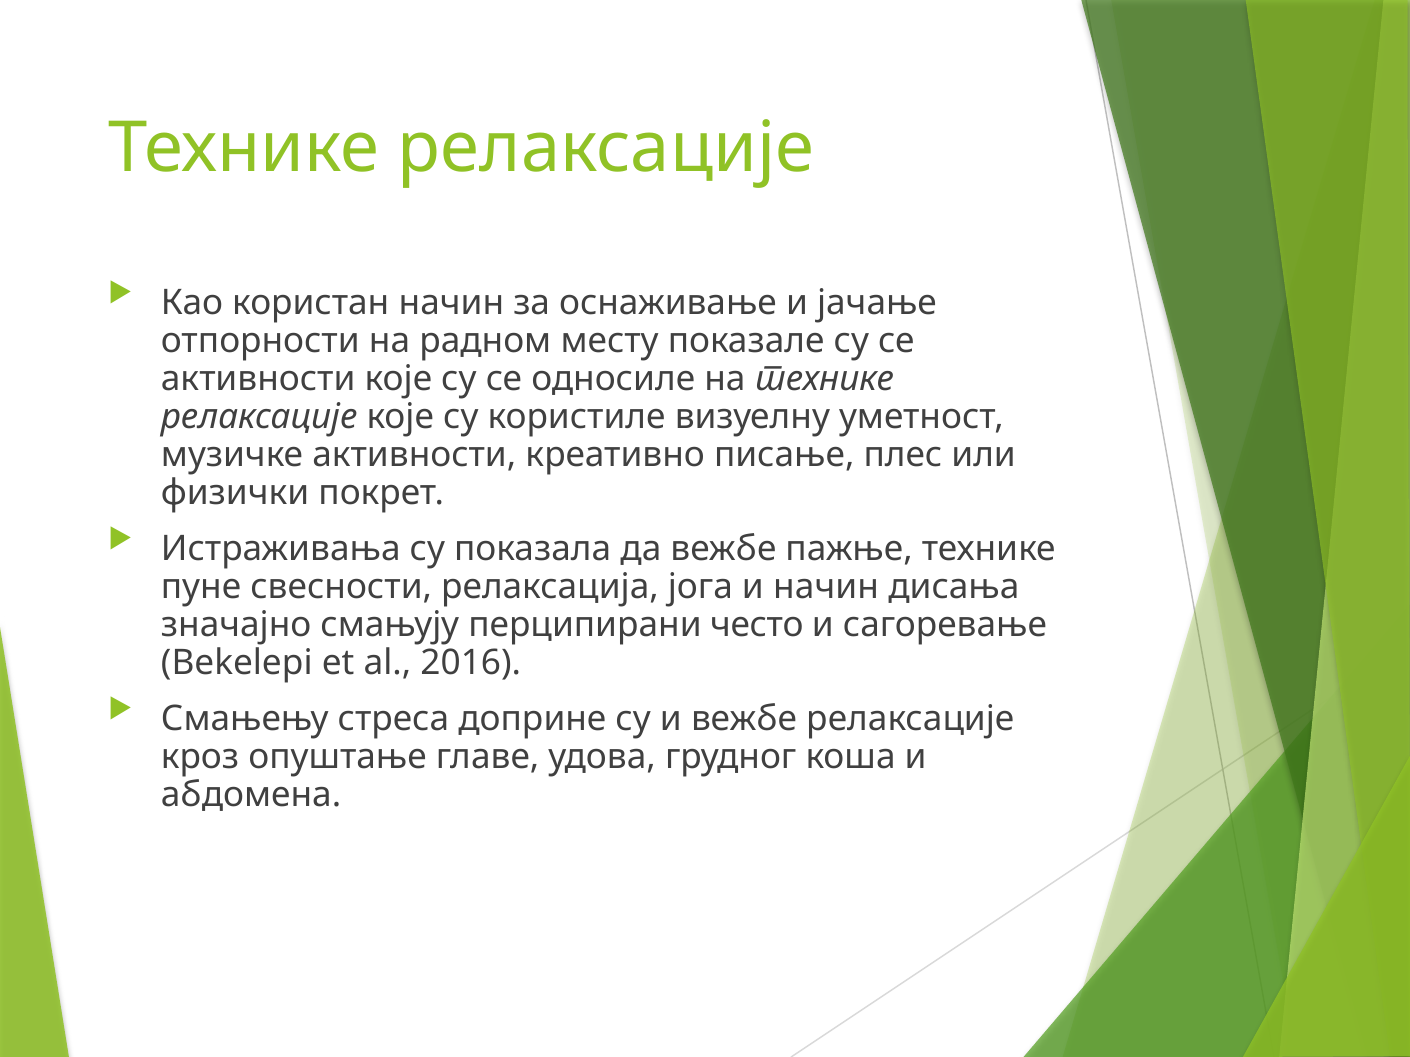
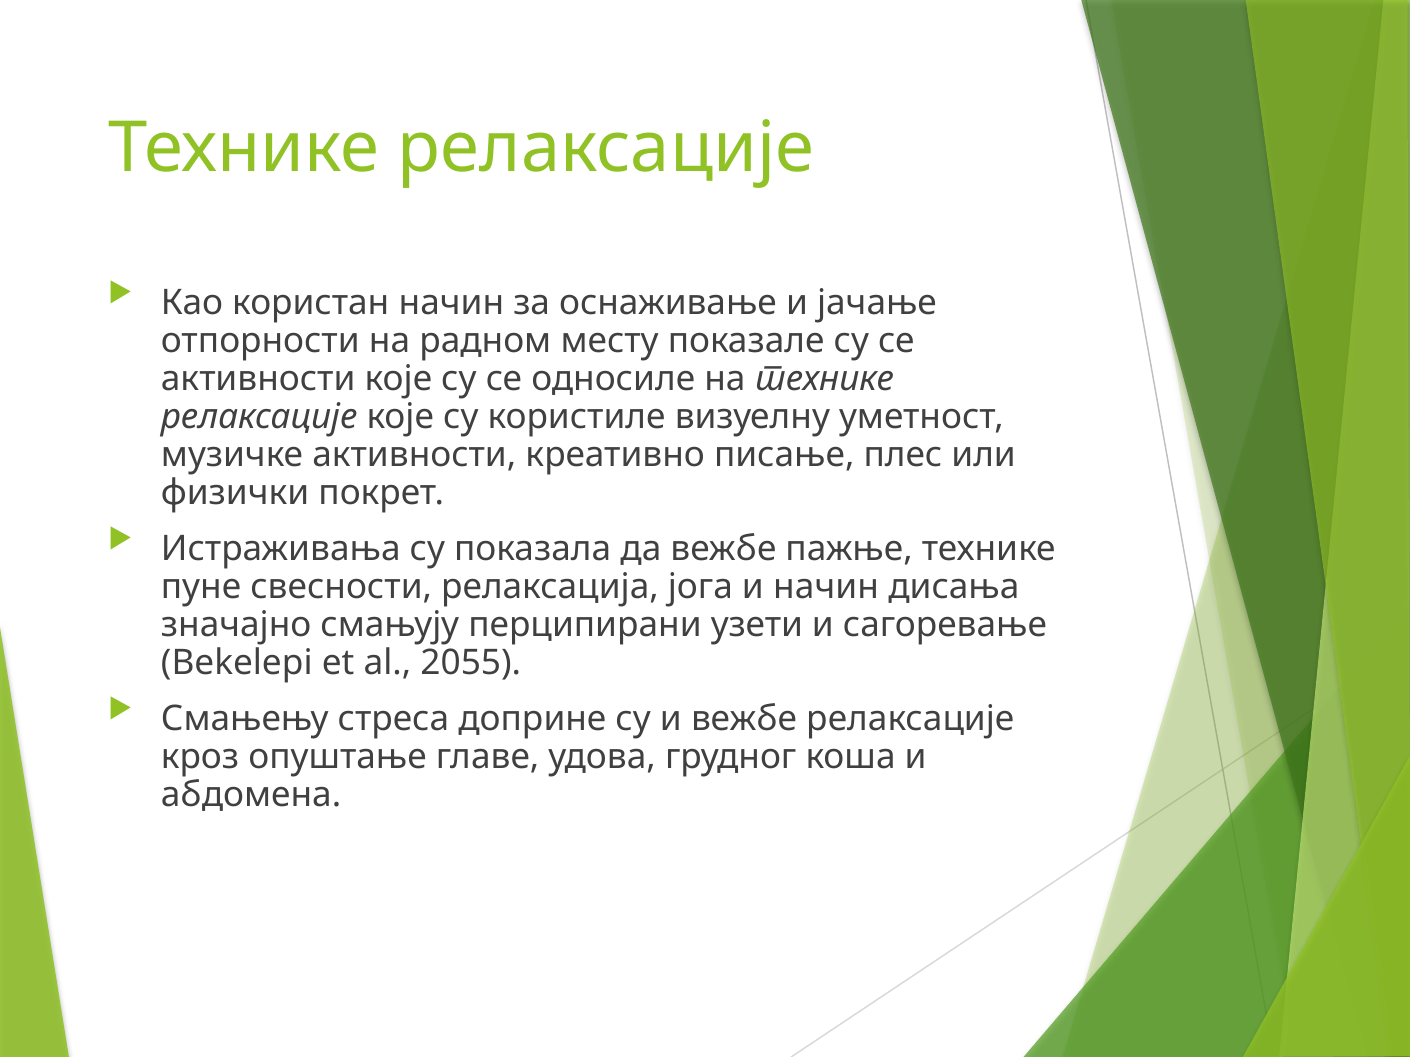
често: често -> узети (757, 625)
2016: 2016 -> 2055 (471, 663)
